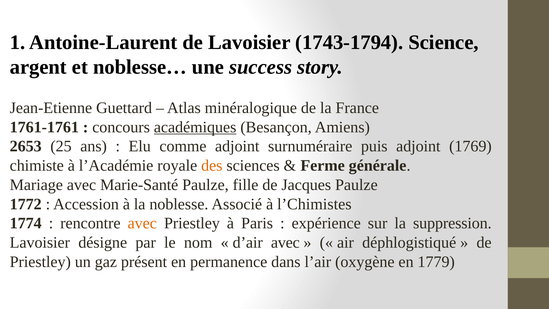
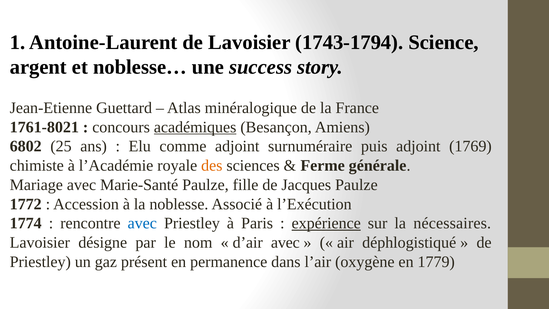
1761-1761: 1761-1761 -> 1761-8021 (44, 127)
2653: 2653 -> 6802 (26, 146)
l’Chimistes: l’Chimistes -> l’Exécution (314, 204)
avec colour: orange -> blue (142, 223)
expérience underline: none -> present (326, 223)
suppression: suppression -> nécessaires (452, 223)
